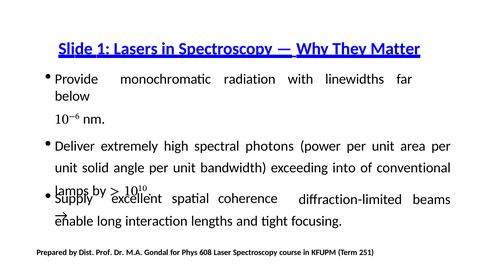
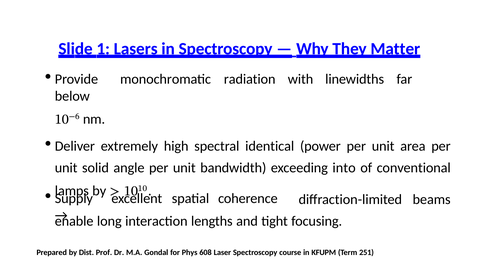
photons: photons -> identical (270, 146)
